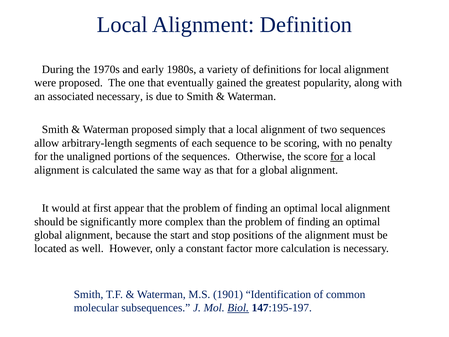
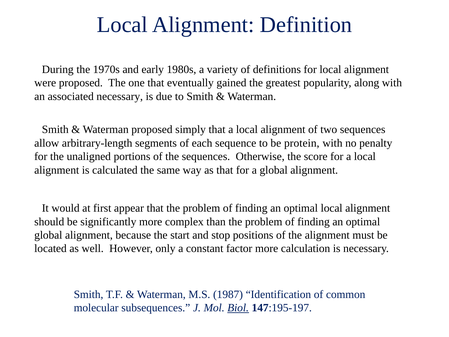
scoring: scoring -> protein (302, 143)
for underline: present -> none (337, 156)
1901: 1901 -> 1987 (228, 294)
